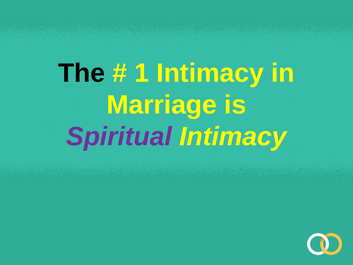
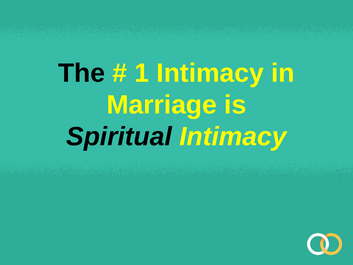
Spiritual colour: purple -> black (119, 137)
